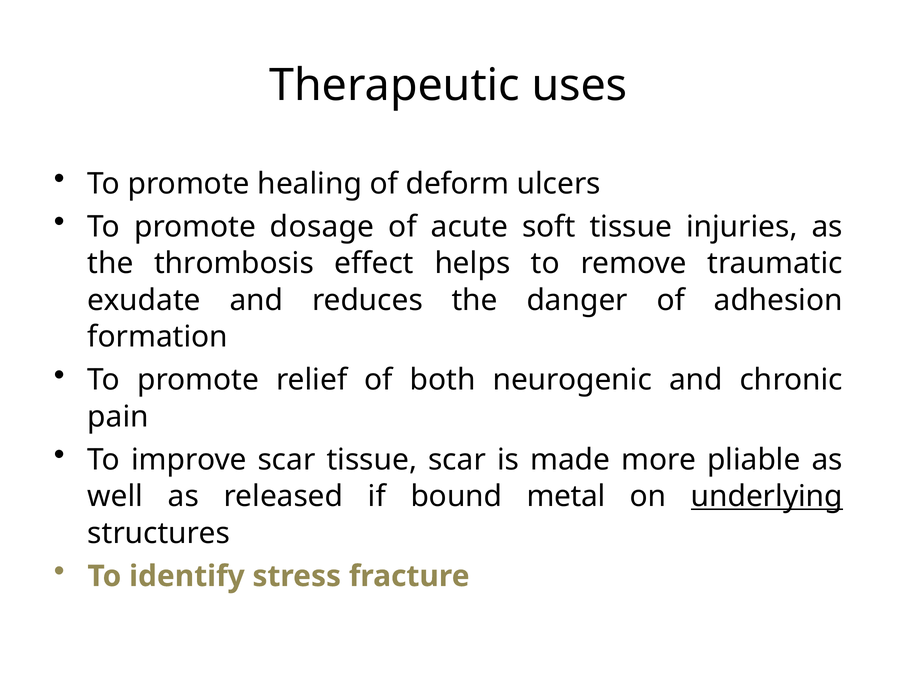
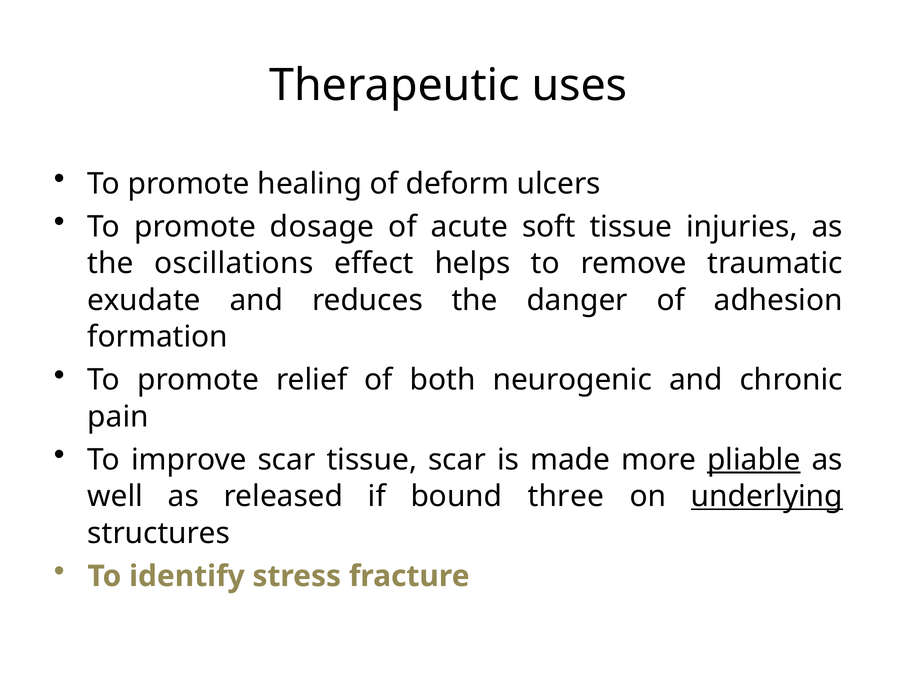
thrombosis: thrombosis -> oscillations (234, 263)
pliable underline: none -> present (754, 460)
metal: metal -> three (566, 496)
